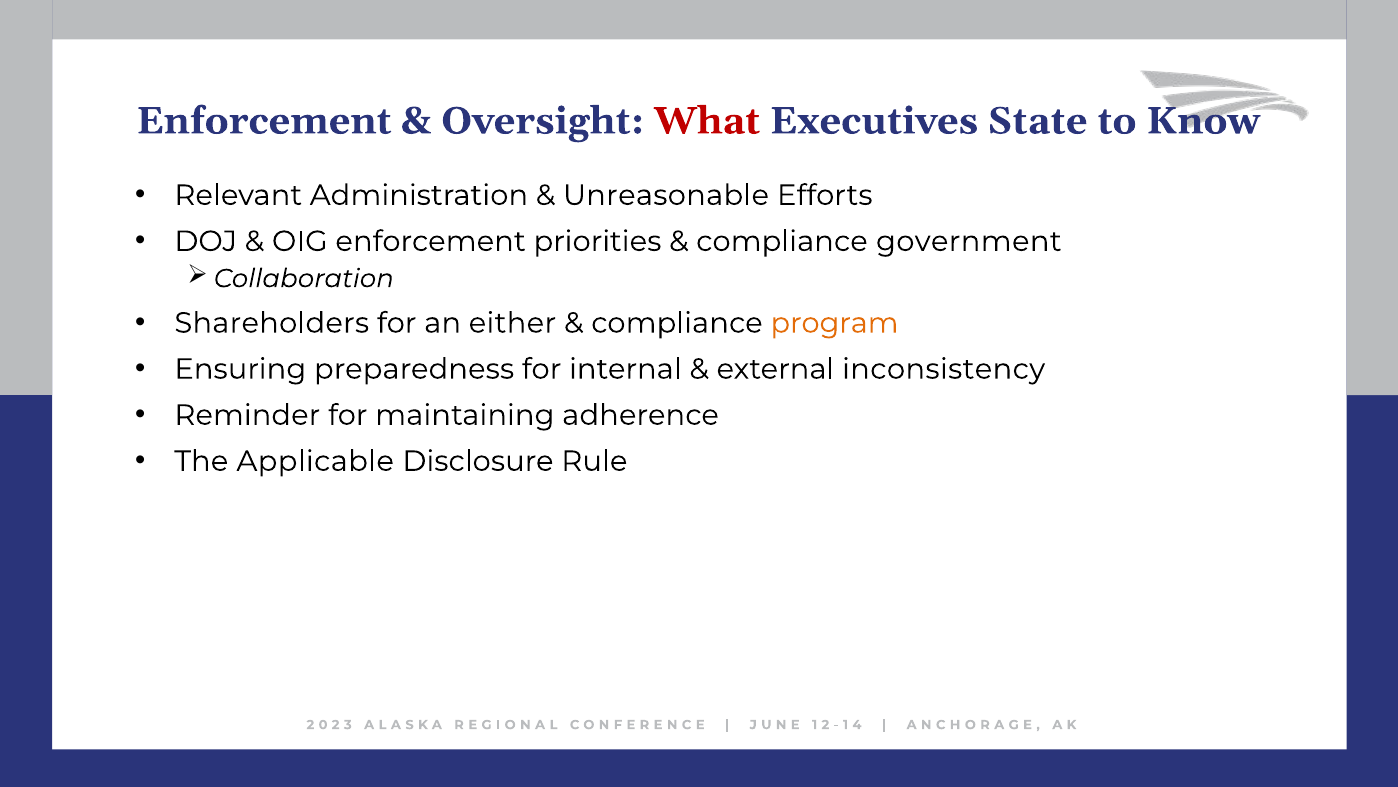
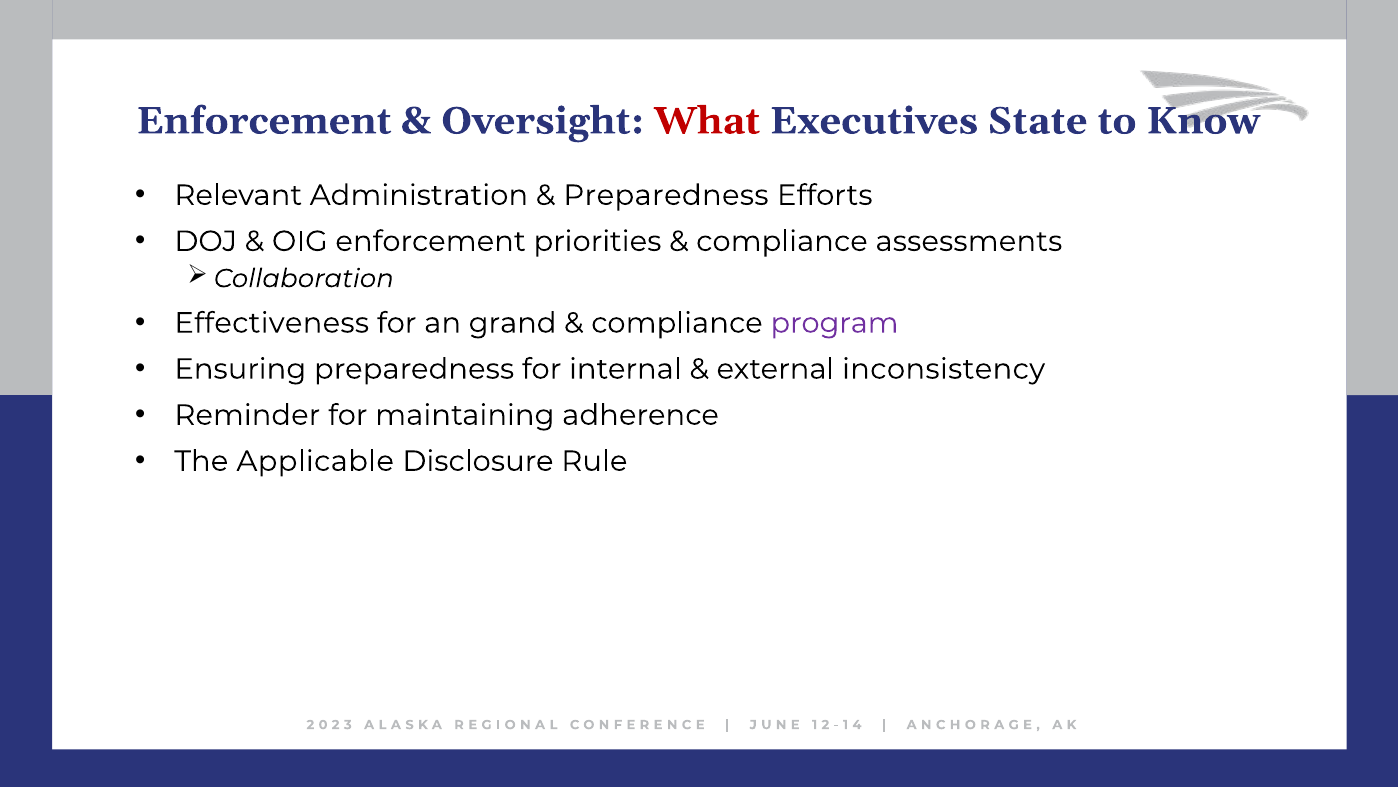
Unreasonable: Unreasonable -> Preparedness (666, 195)
government: government -> assessments (969, 241)
Shareholders: Shareholders -> Effectiveness (272, 323)
either: either -> grand (513, 323)
program colour: orange -> purple (834, 323)
